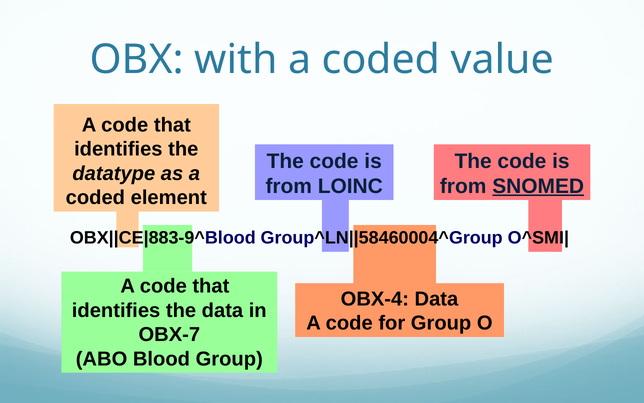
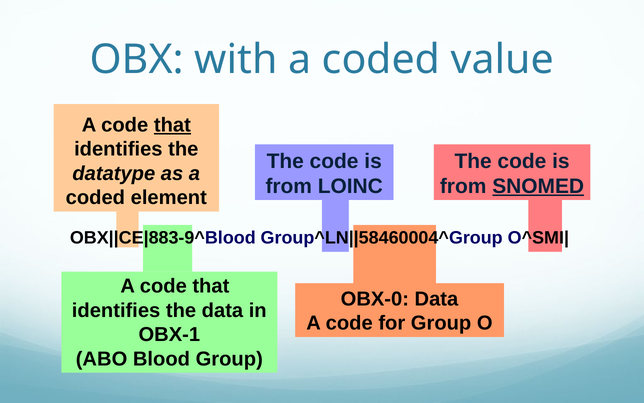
that underline: none -> present (172, 125)
OBX-4: OBX-4 -> OBX-0 (375, 299)
OBX-7: OBX-7 -> OBX-1 (169, 334)
